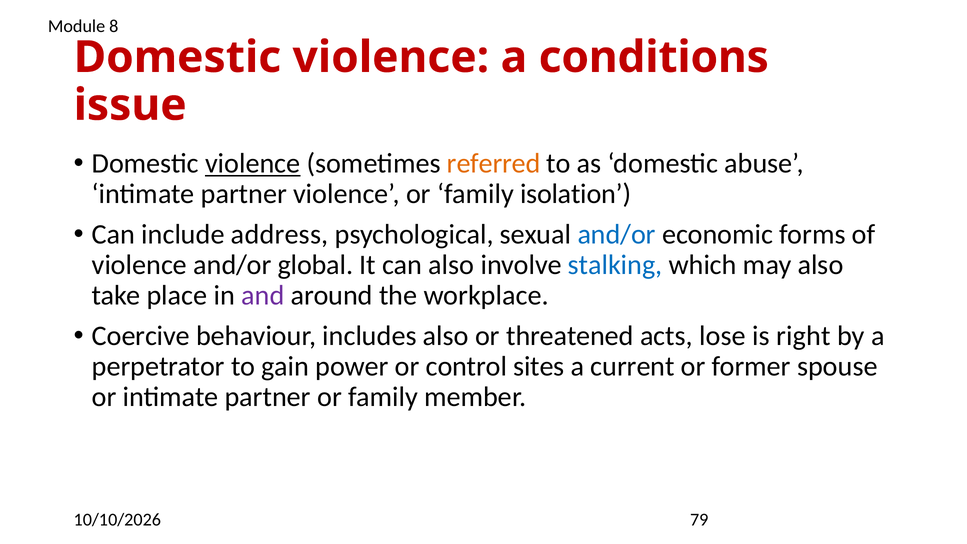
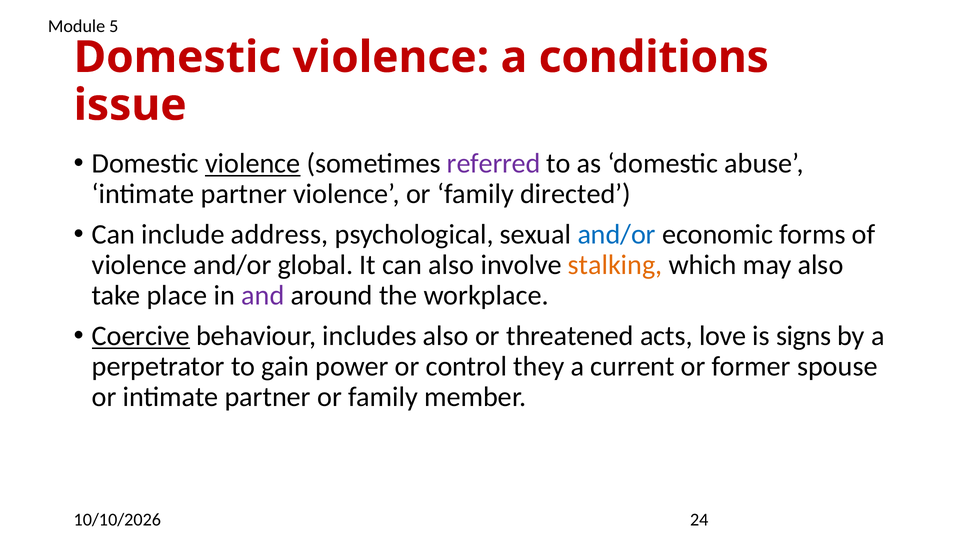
8: 8 -> 5 (114, 27)
referred colour: orange -> purple (494, 163)
isolation: isolation -> directed (576, 194)
stalking colour: blue -> orange (615, 265)
Coercive underline: none -> present (141, 336)
lose: lose -> love (723, 336)
right: right -> signs (804, 336)
sites: sites -> they (539, 366)
79: 79 -> 24 (699, 520)
